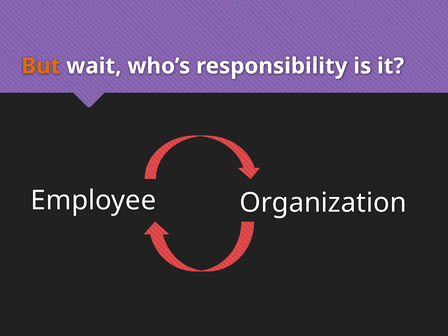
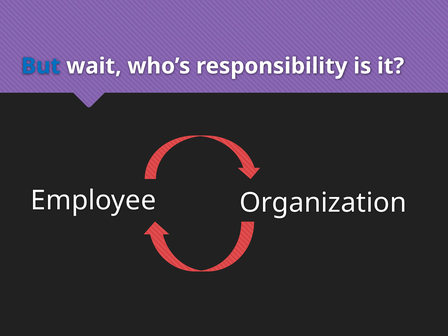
But colour: orange -> blue (41, 66)
